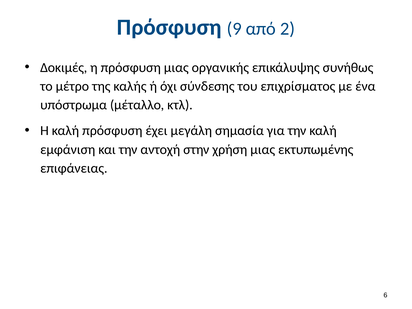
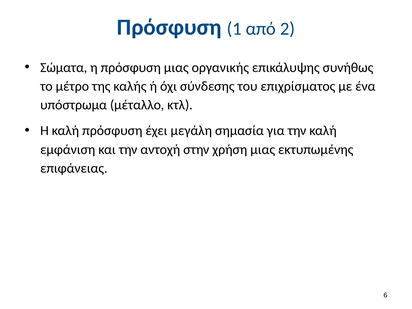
9: 9 -> 1 (234, 29)
Δοκιμές: Δοκιμές -> Σώματα (64, 68)
